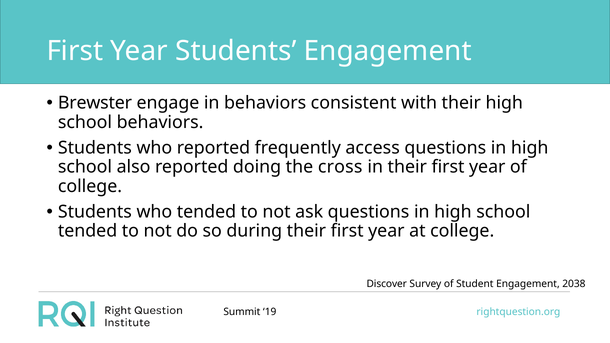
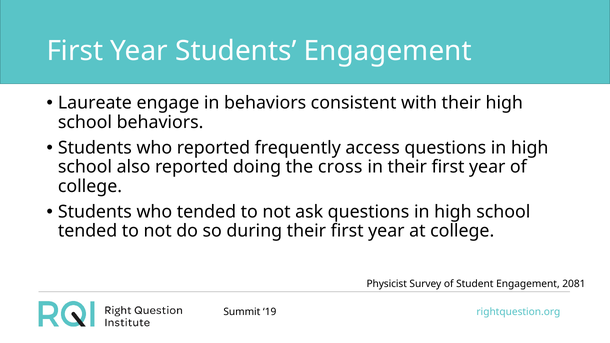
Brewster: Brewster -> Laureate (95, 103)
Discover: Discover -> Physicist (387, 284)
2038: 2038 -> 2081 (574, 284)
